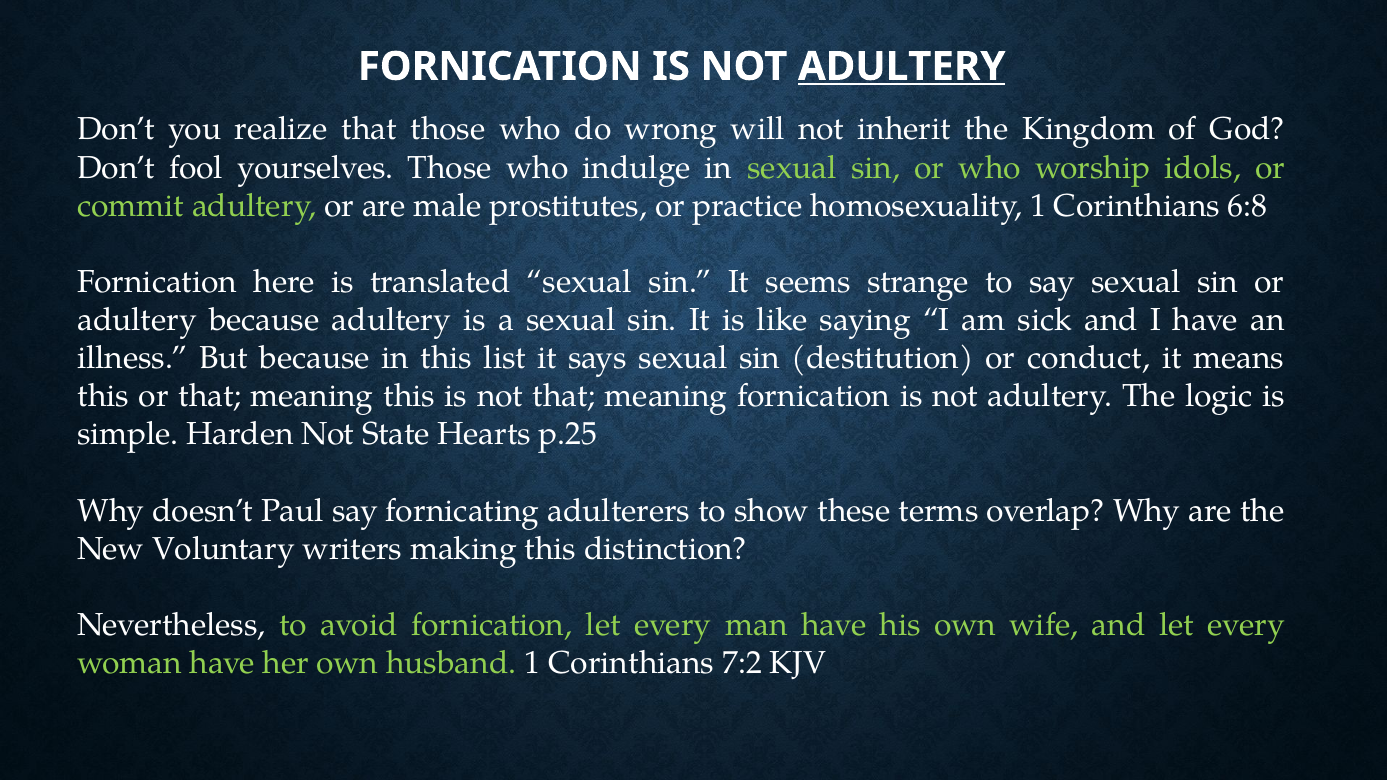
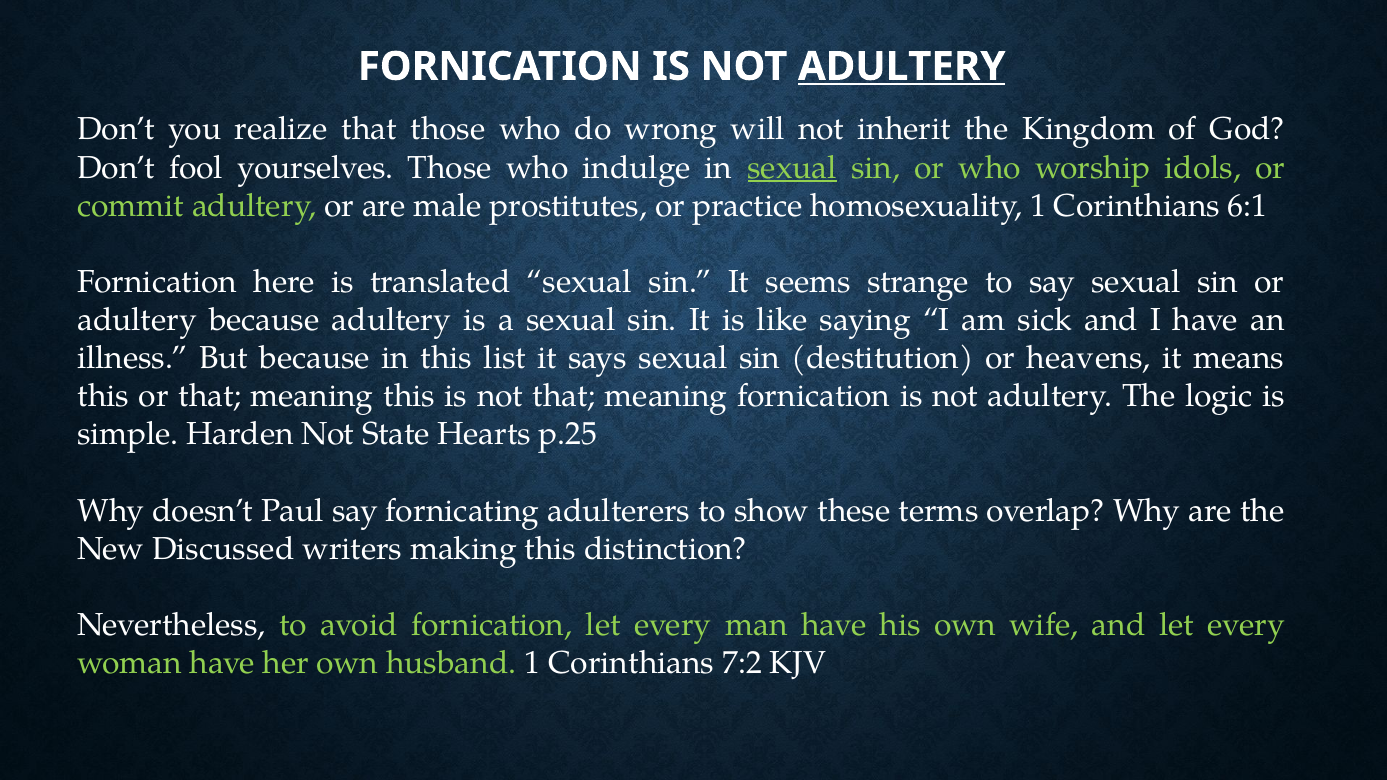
sexual underline: none -> present (792, 168)
6:8: 6:8 -> 6:1 (1248, 206)
conduct: conduct -> heavens (1089, 358)
Voluntary: Voluntary -> Discussed (223, 549)
